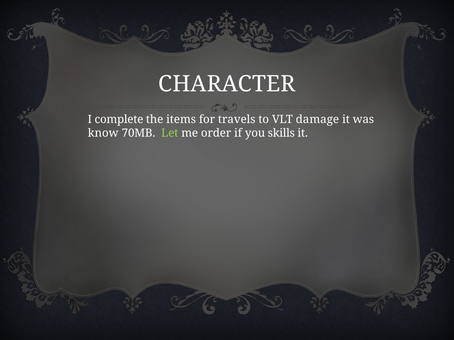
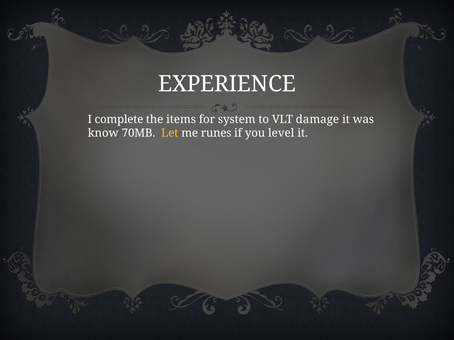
CHARACTER: CHARACTER -> EXPERIENCE (227, 84)
travels: travels -> system (237, 120)
Let colour: light green -> yellow (170, 133)
order: order -> runes (216, 133)
skills: skills -> level (281, 133)
